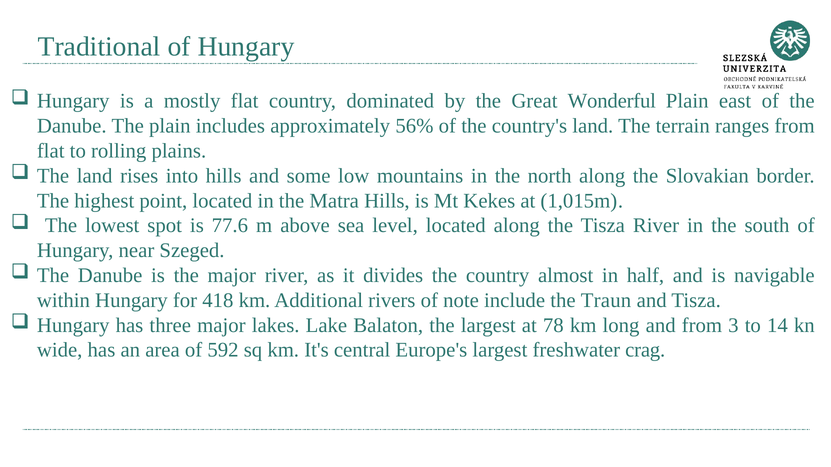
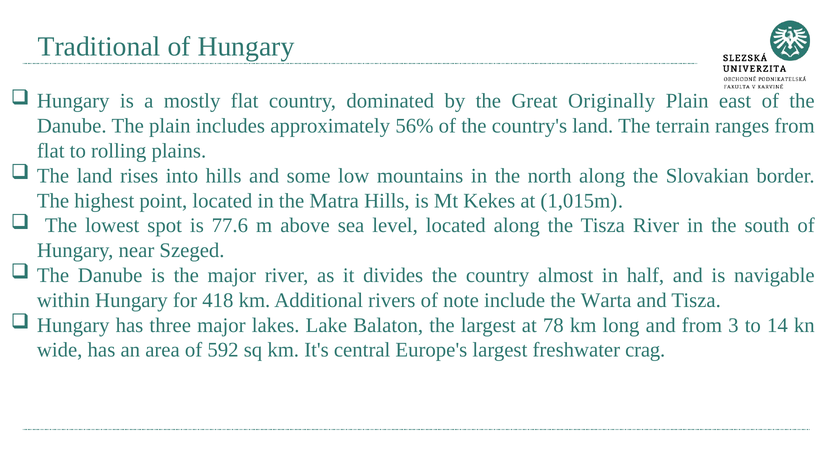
Wonderful: Wonderful -> Originally (612, 101)
Traun: Traun -> Warta (606, 301)
